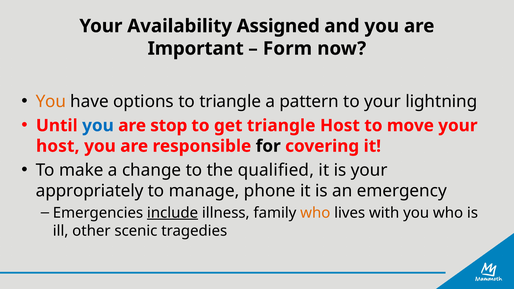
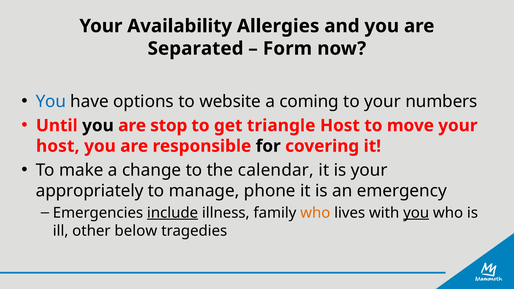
Assigned: Assigned -> Allergies (278, 26)
Important: Important -> Separated (196, 49)
You colour: orange -> blue (51, 102)
to triangle: triangle -> website (230, 102)
pattern: pattern -> coming (309, 102)
lightning: lightning -> numbers (441, 102)
you colour: blue -> black (98, 126)
qualified: qualified -> calendar (276, 170)
you underline: none -> present (416, 213)
scenic: scenic -> below (136, 231)
